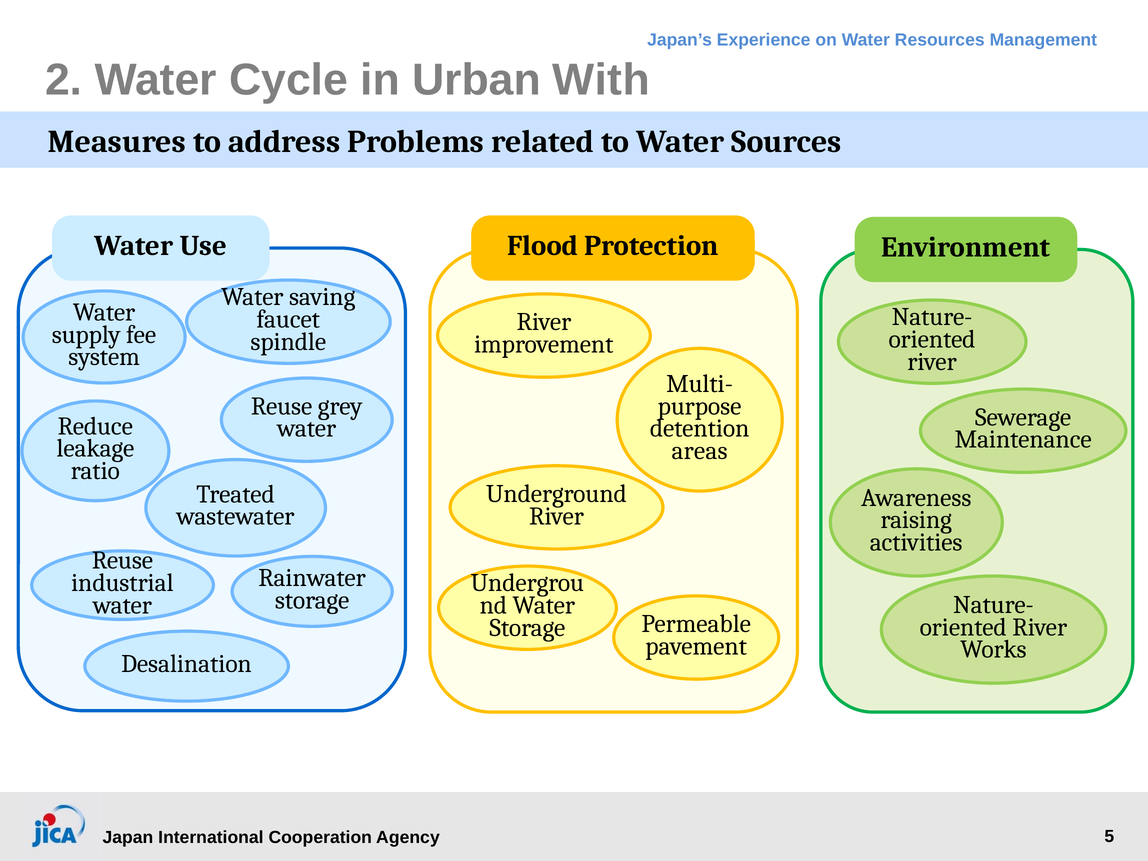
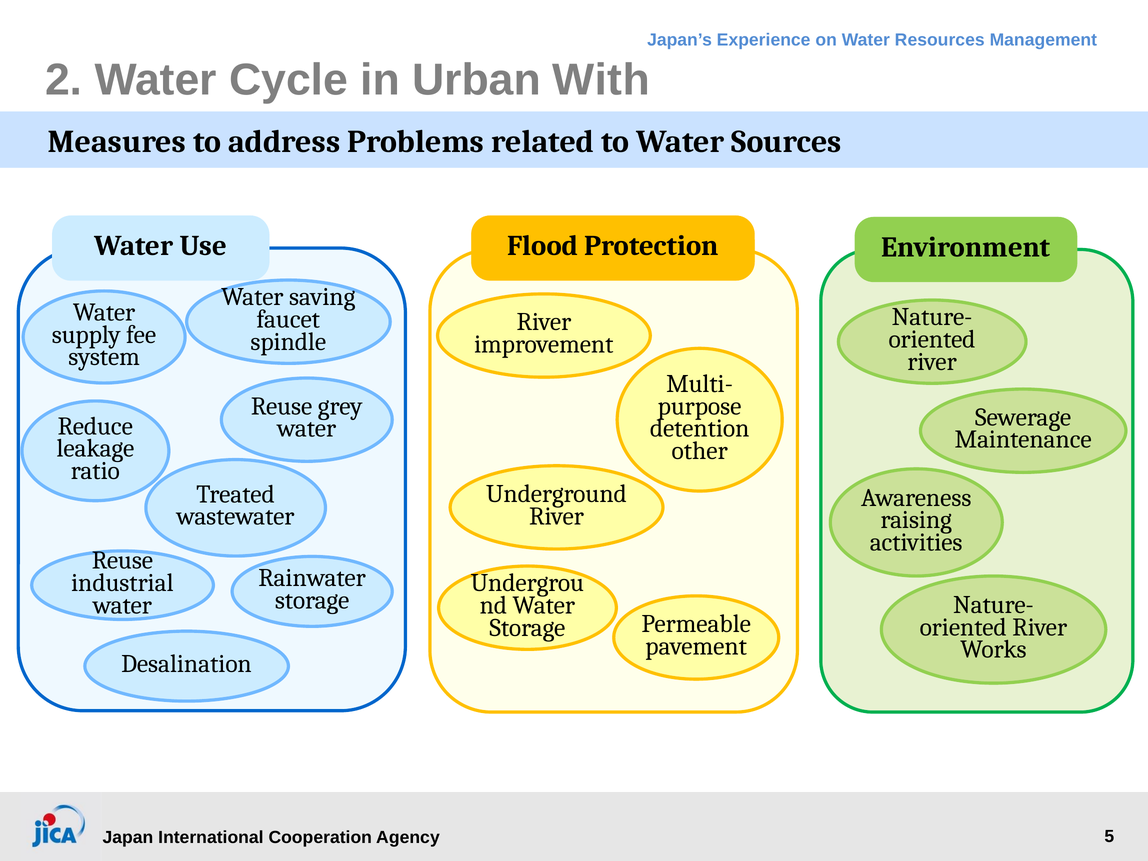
areas: areas -> other (700, 451)
